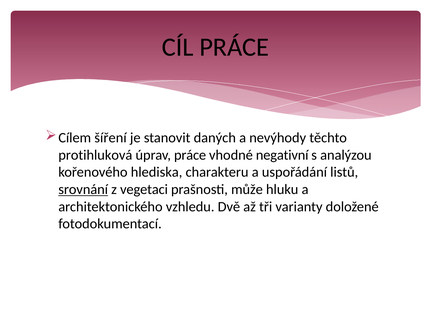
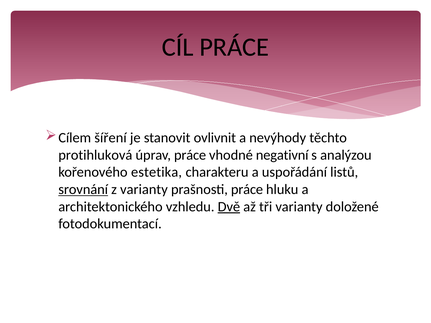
daných: daných -> ovlivnit (215, 138)
hlediska: hlediska -> estetika (157, 172)
z vegetaci: vegetaci -> varianty (144, 190)
prašnosti může: může -> práce (247, 190)
Dvě underline: none -> present (229, 207)
